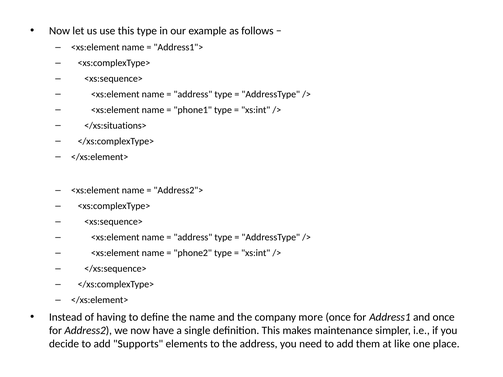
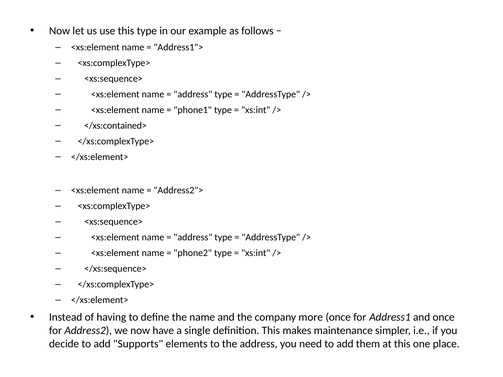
</xs:situations>: </xs:situations> -> </xs:contained> (115, 126)
at like: like -> this (402, 344)
